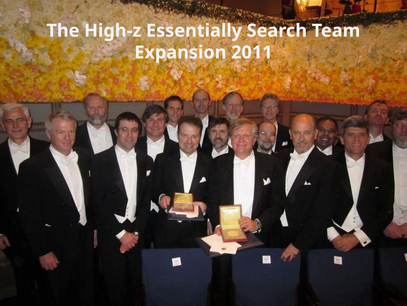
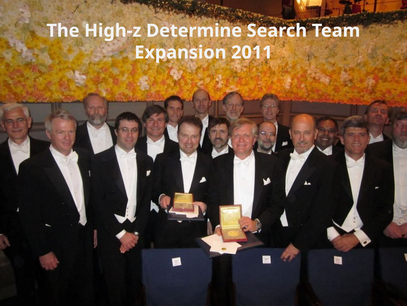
Essentially: Essentially -> Determine (194, 31)
